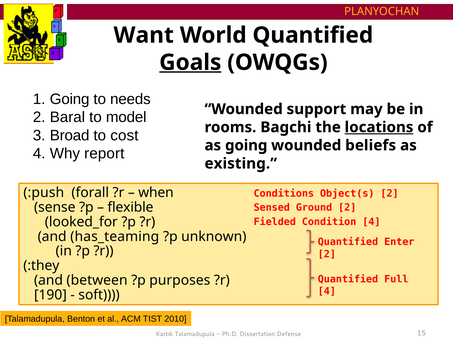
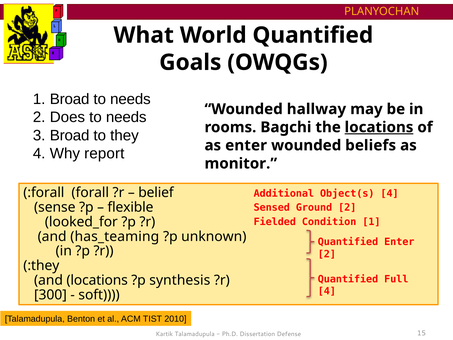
Want: Want -> What (144, 35)
Goals underline: present -> none (190, 62)
1 Going: Going -> Broad (70, 99)
support: support -> hallway (316, 109)
Baral: Baral -> Does (67, 117)
model: model -> needs (126, 117)
cost: cost -> they (124, 135)
as going: going -> enter (246, 145)
existing: existing -> monitor (241, 163)
:push: :push -> :forall (44, 192)
when: when -> belief (156, 192)
Conditions: Conditions -> Additional (284, 193)
Object(s 2: 2 -> 4 (390, 193)
Condition 4: 4 -> 1 (371, 222)
and between: between -> locations (97, 280)
purposes: purposes -> synthesis (180, 280)
190: 190 -> 300 (50, 295)
